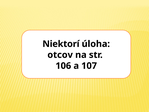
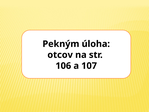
Niektorí: Niektorí -> Pekným (61, 44)
